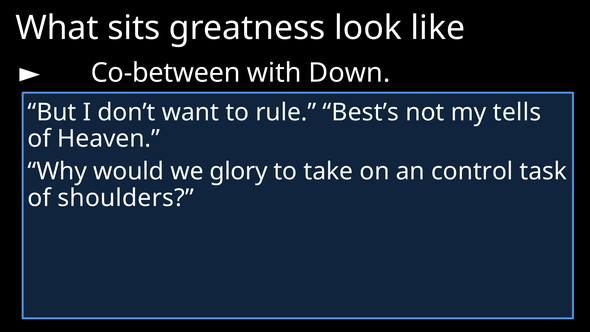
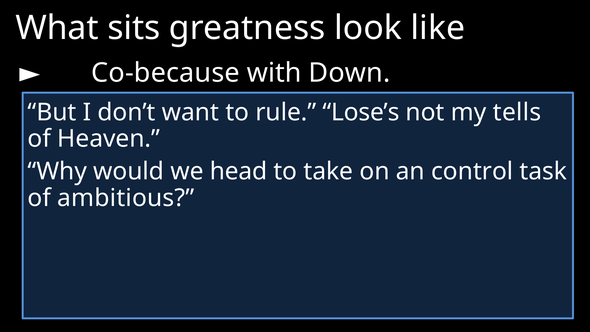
Co-between: Co-between -> Co-because (166, 73)
Best’s: Best’s -> Lose’s (361, 112)
glory: glory -> head (239, 171)
shoulders: shoulders -> ambitious (126, 198)
